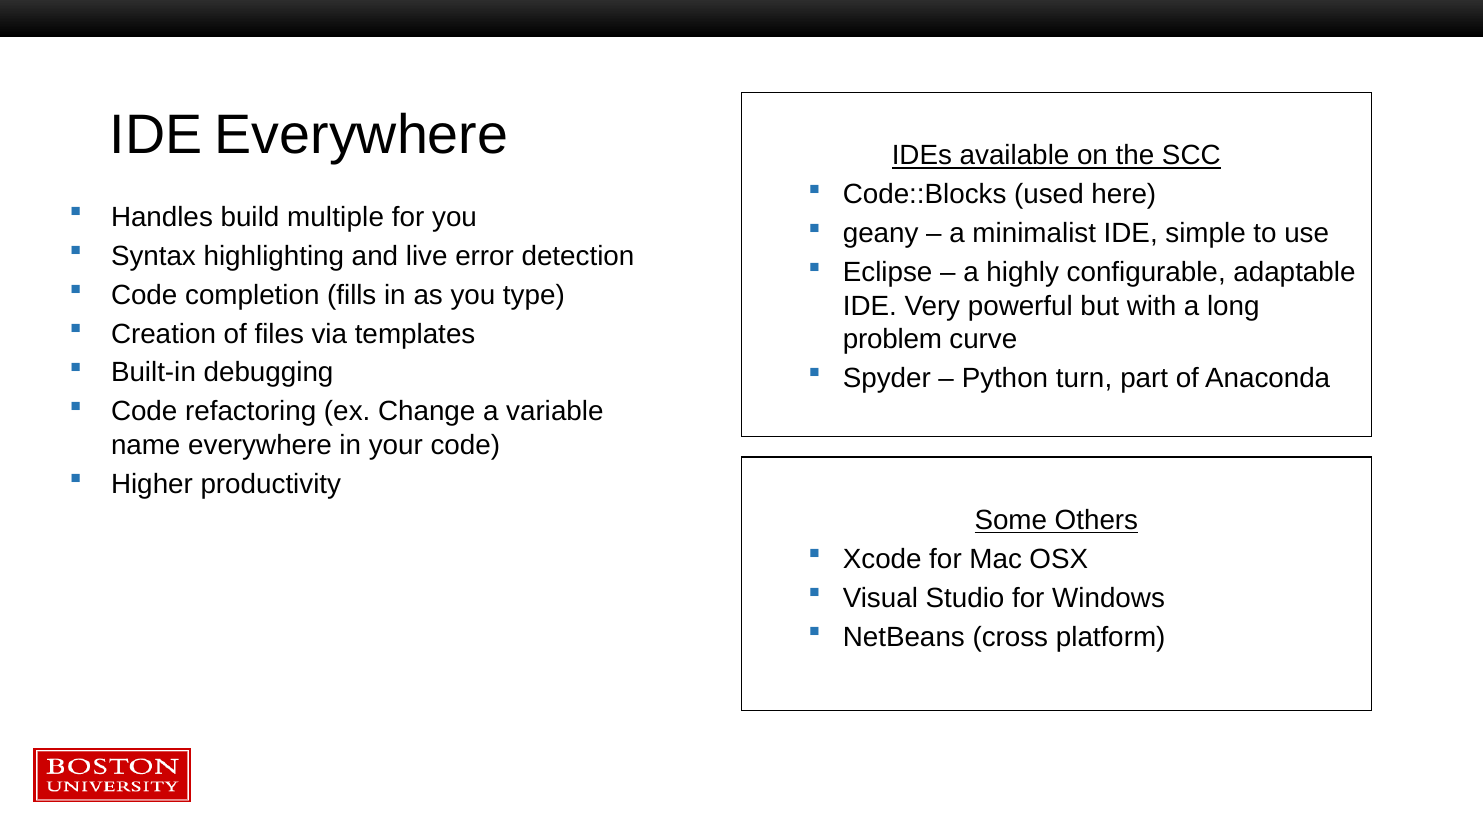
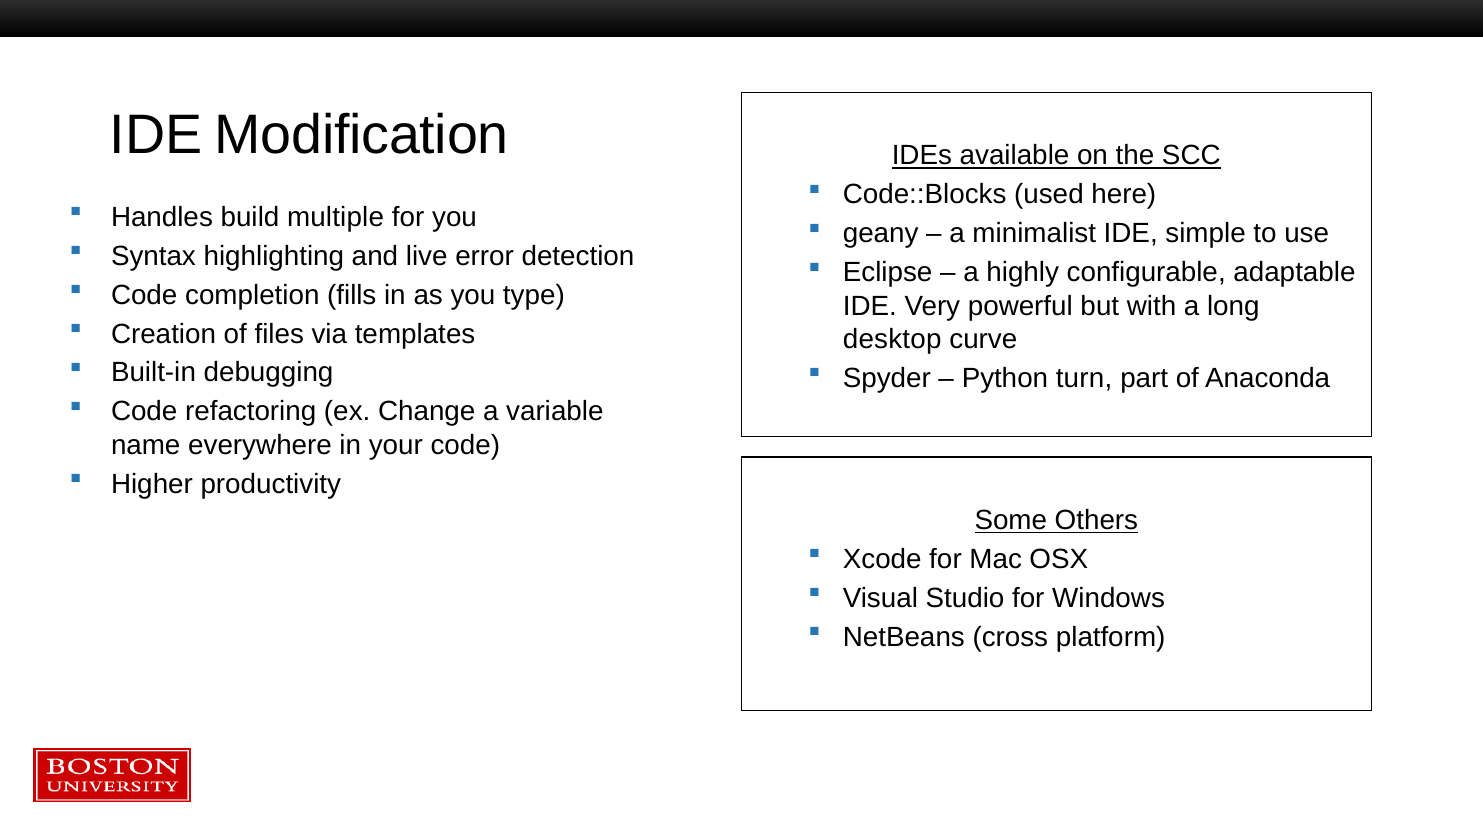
IDE Everywhere: Everywhere -> Modification (362, 136)
problem: problem -> desktop (892, 339)
